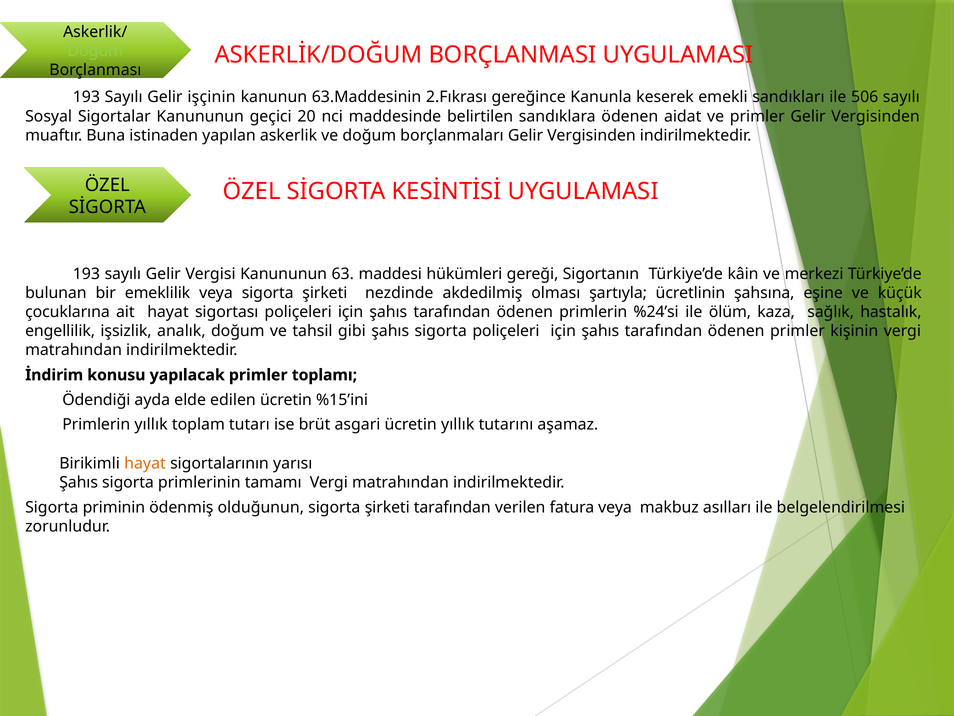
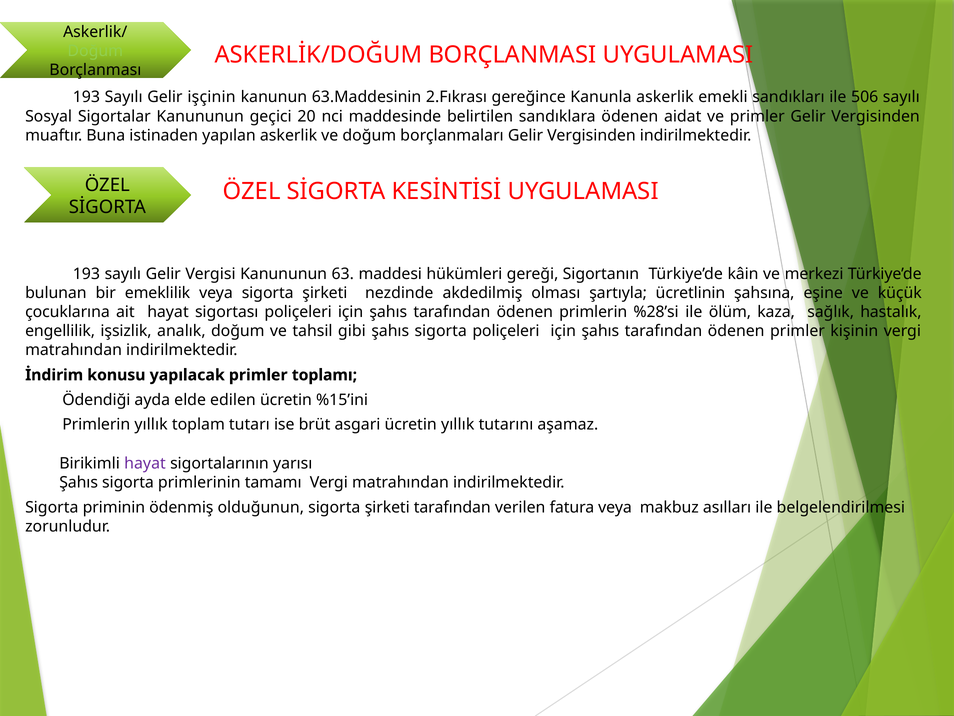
Kanunla keserek: keserek -> askerlik (665, 97)
%24’si: %24’si -> %28’si (656, 312)
hayat colour: orange -> purple (145, 463)
